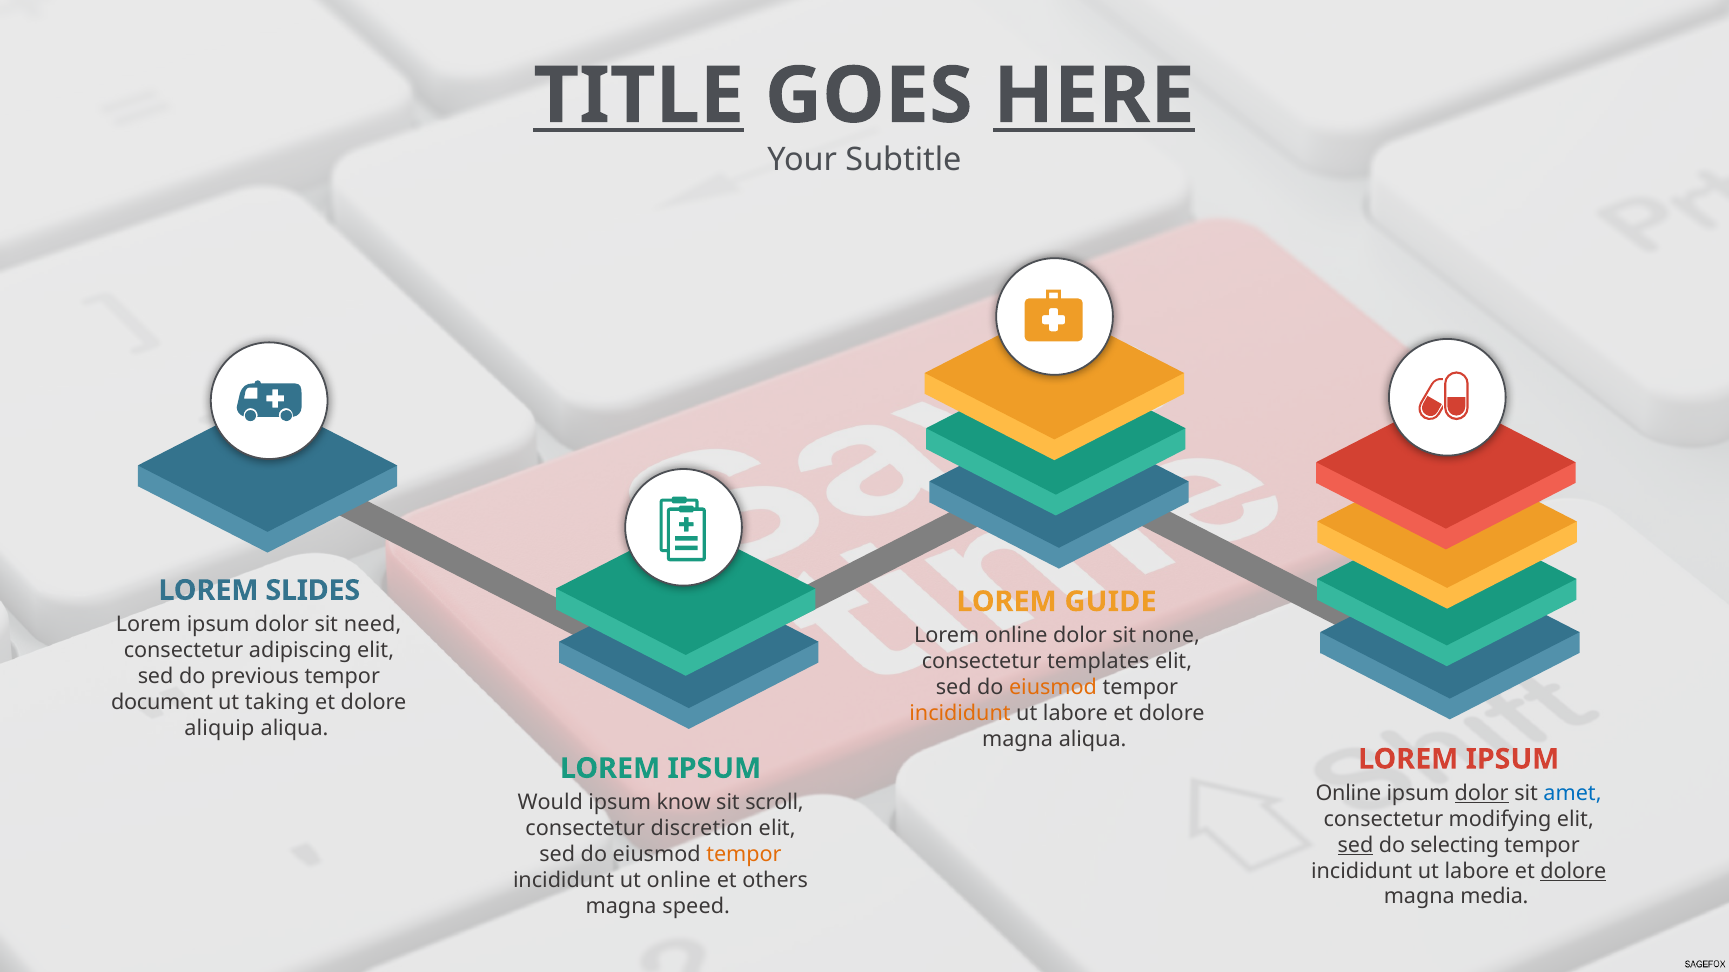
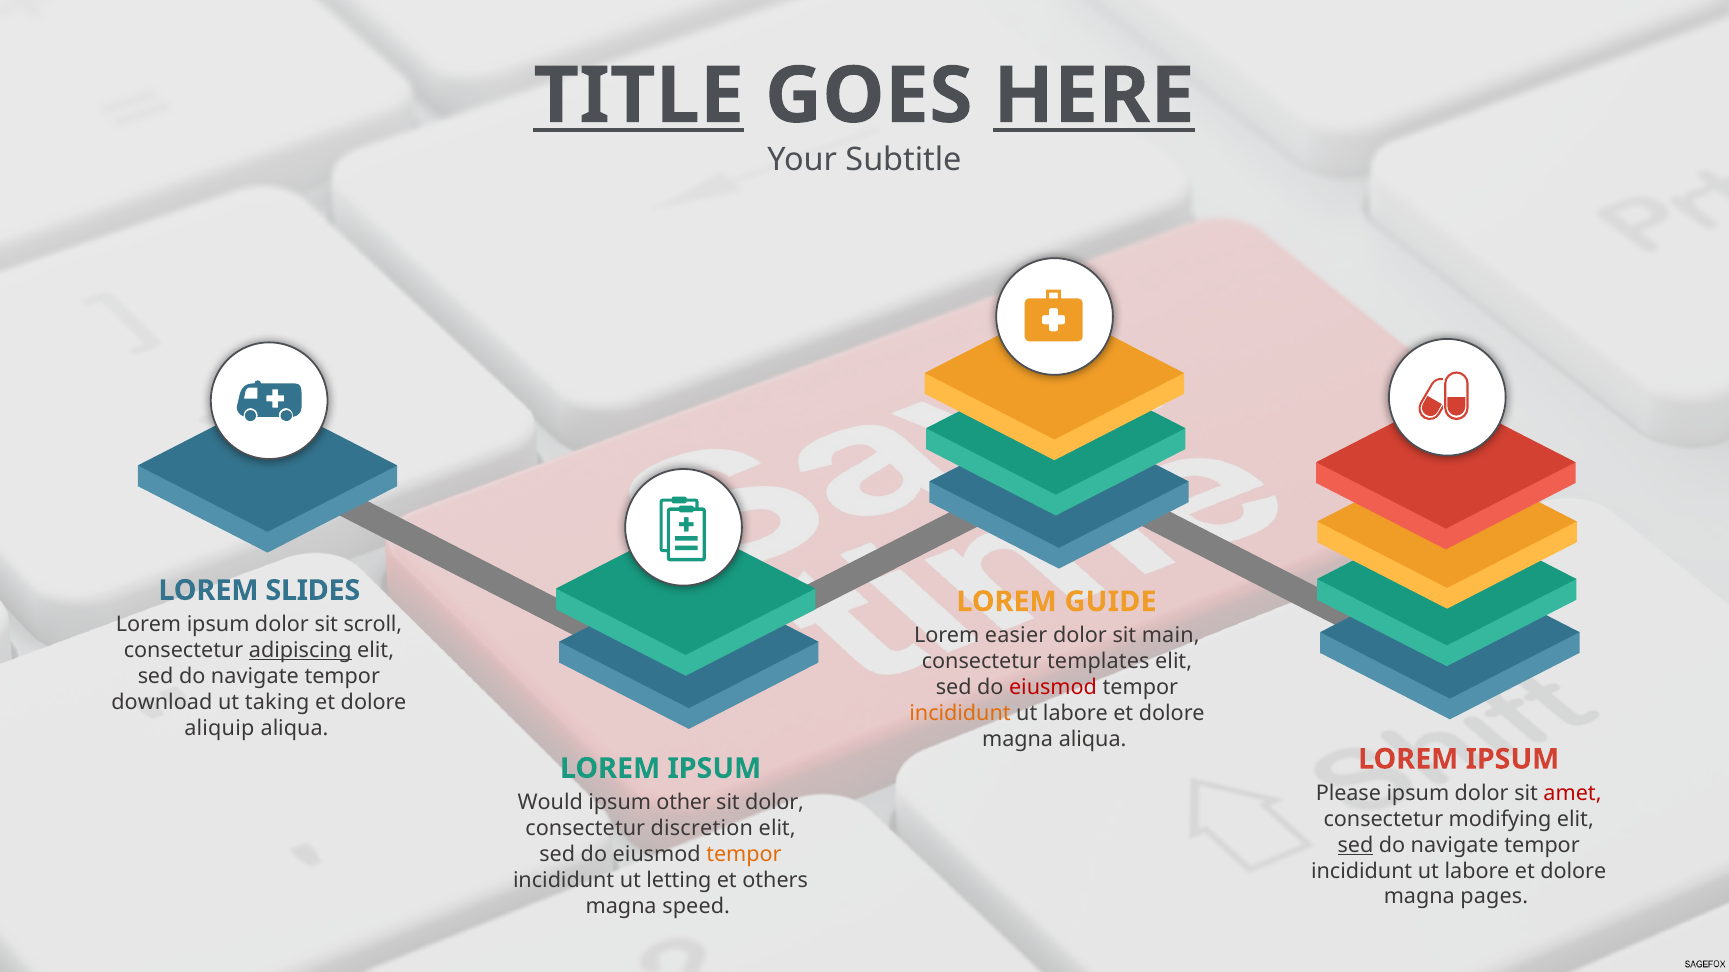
need: need -> scroll (373, 625)
Lorem online: online -> easier (1016, 636)
none: none -> main (1171, 636)
adipiscing underline: none -> present (300, 651)
previous: previous -> navigate (255, 677)
eiusmod colour: orange -> red (1053, 688)
document: document -> download (162, 703)
Online: Online -> Please (1348, 794)
dolor underline: present -> none (1482, 794)
amet colour: blue -> red (1573, 794)
know: know -> other (684, 803)
sit scroll: scroll -> dolor (775, 803)
selecting: selecting -> navigate (1455, 845)
dolore underline: present -> none (1573, 871)
ut online: online -> letting (679, 881)
media: media -> pages (1494, 897)
